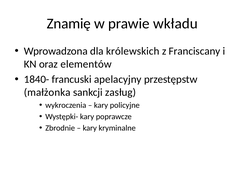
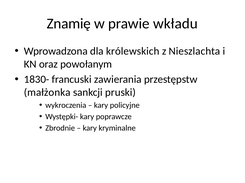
Franciscany: Franciscany -> Nieszlachta (194, 51)
elementów: elementów -> powołanym (86, 64)
1840-: 1840- -> 1830- (37, 80)
apelacyjny: apelacyjny -> zawierania (118, 80)
zasług: zasług -> pruski (121, 93)
